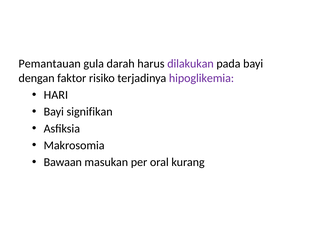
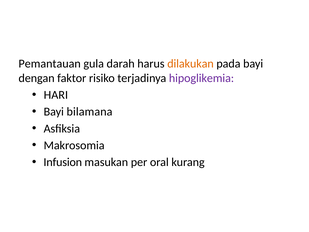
dilakukan colour: purple -> orange (190, 64)
signifikan: signifikan -> bilamana (90, 112)
Bawaan: Bawaan -> Infusion (63, 162)
